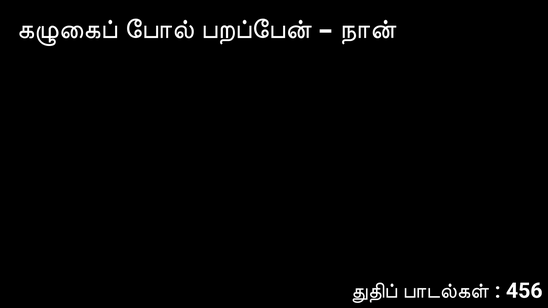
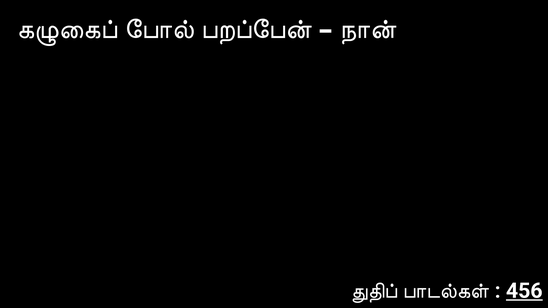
456 underline: none -> present (524, 291)
